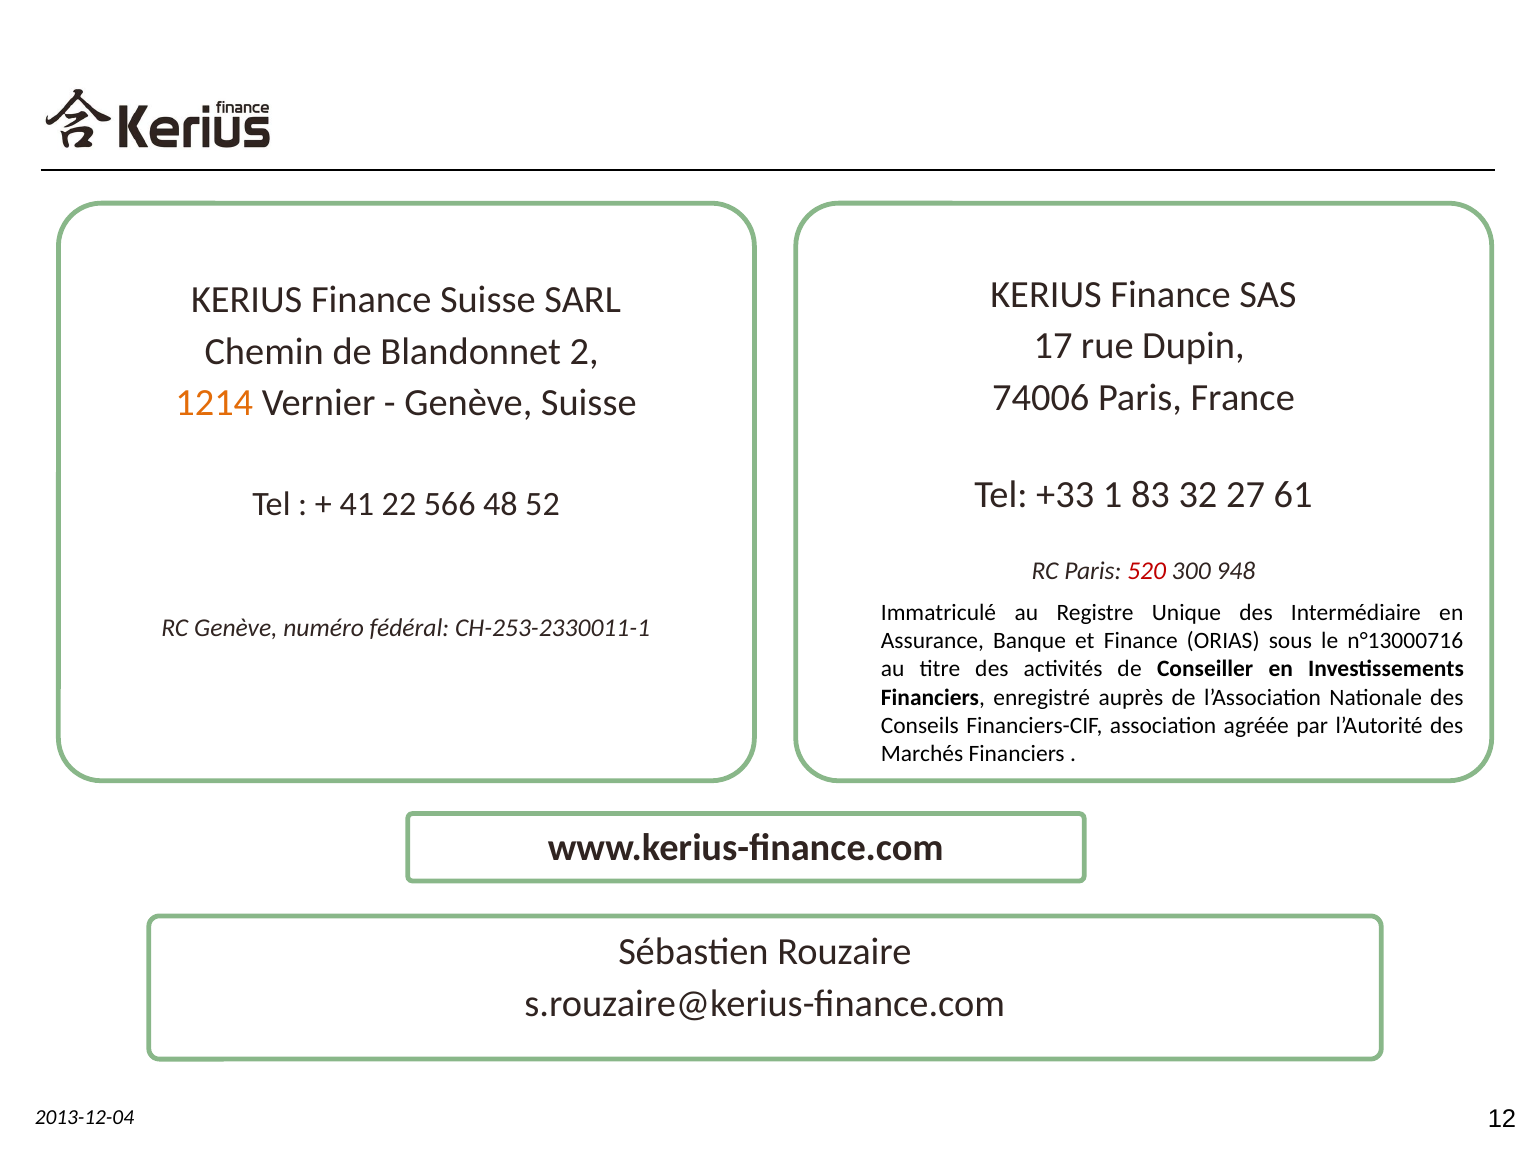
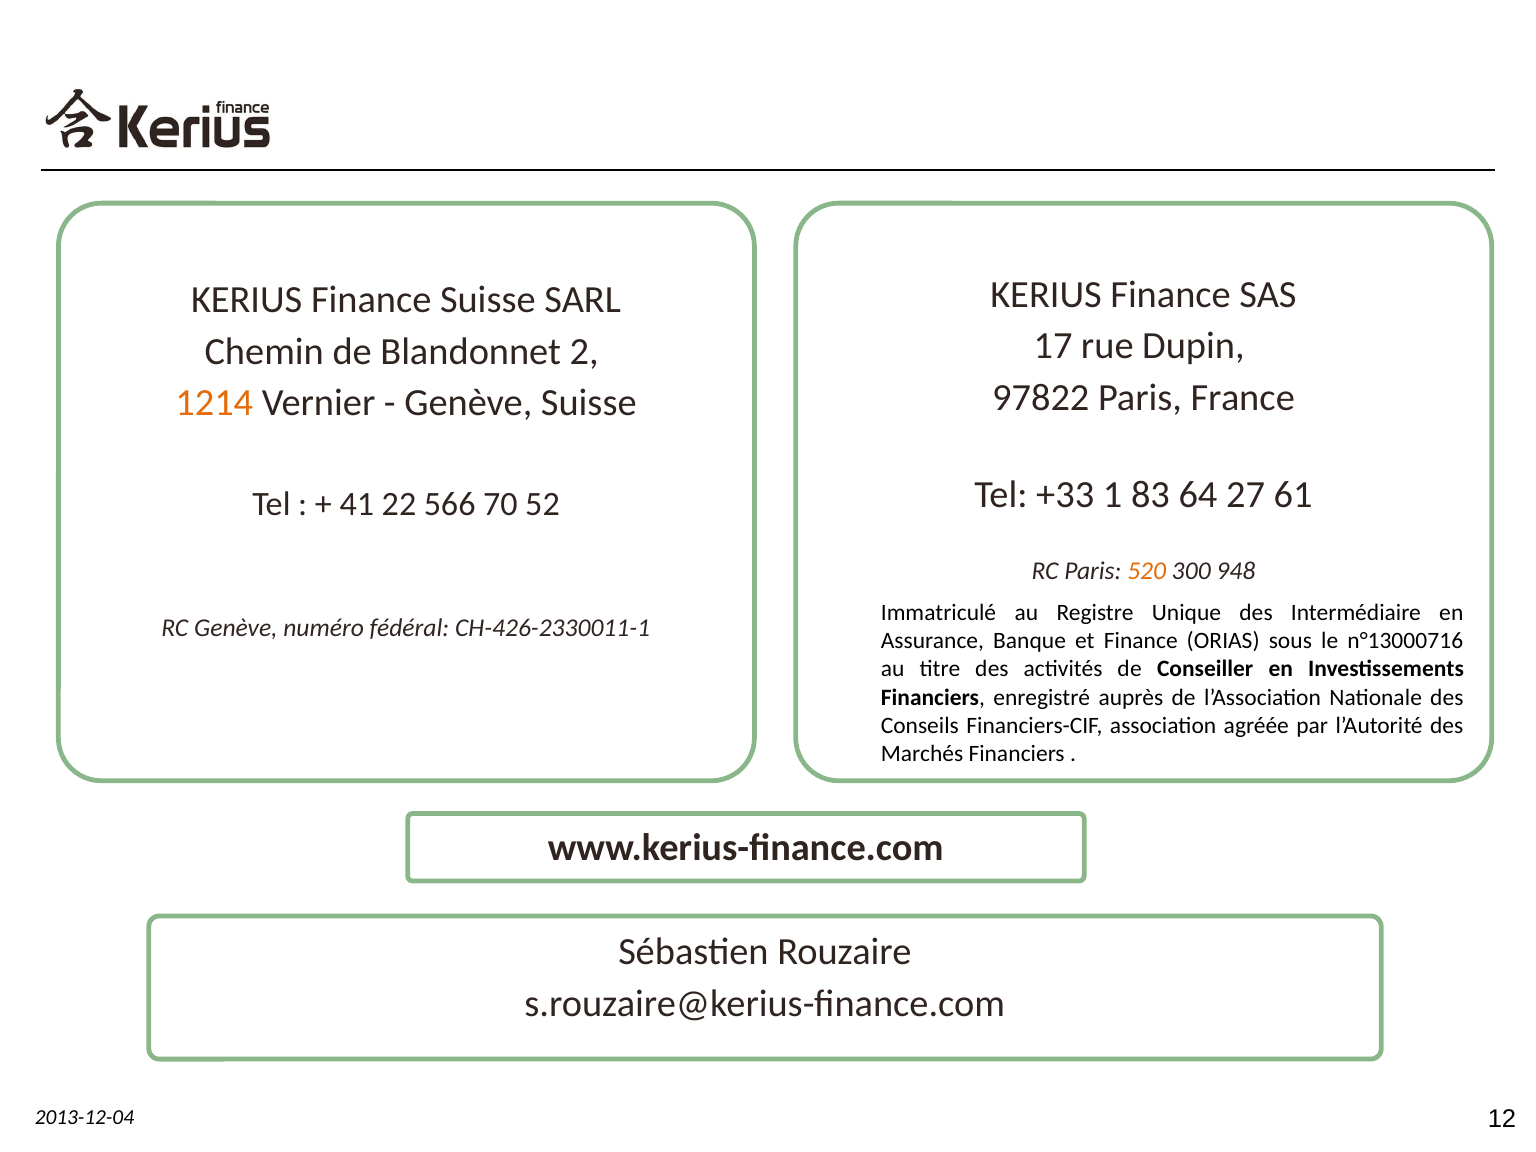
74006: 74006 -> 97822 (1041, 397)
32: 32 -> 64 (1198, 495)
48: 48 -> 70 (500, 504)
520 colour: red -> orange (1147, 571)
CH-253-2330011-1: CH-253-2330011-1 -> CH-426-2330011-1 (553, 628)
